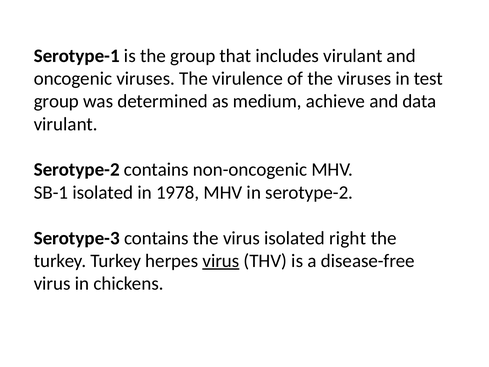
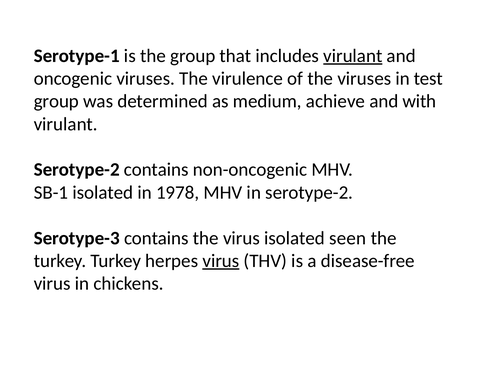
virulant underline: none -> present (353, 56)
data: data -> with (419, 101)
right: right -> seen (348, 238)
